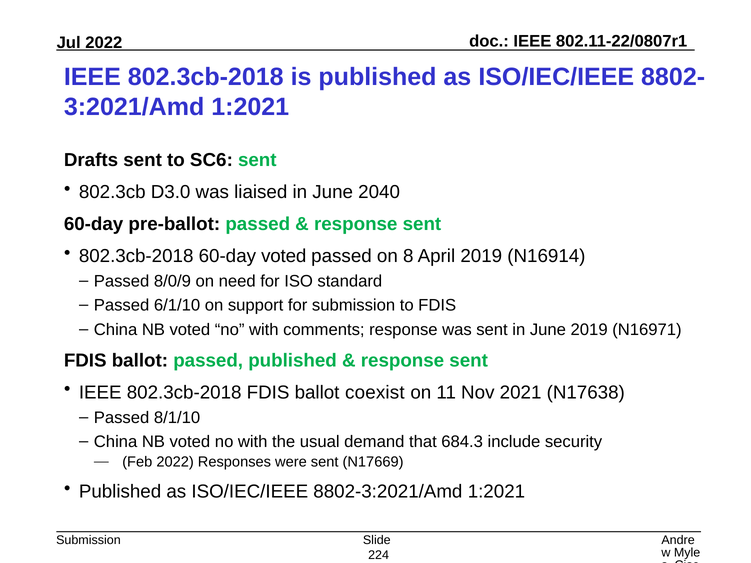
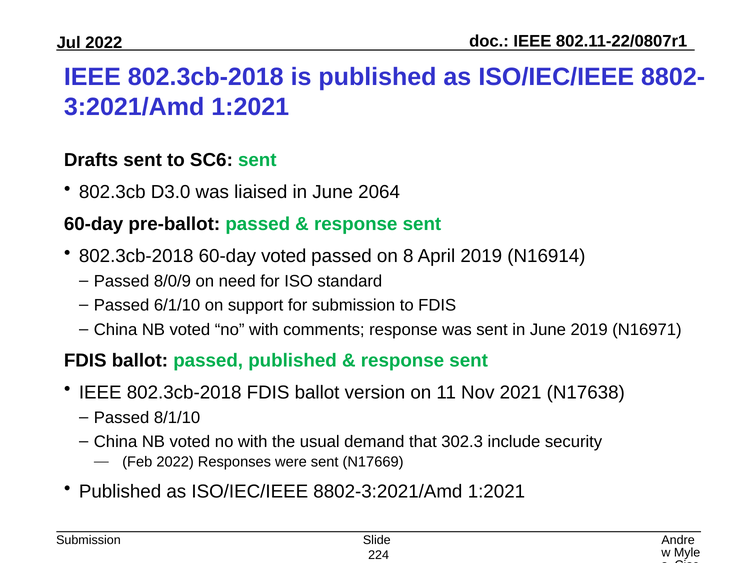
2040: 2040 -> 2064 (379, 192)
coexist: coexist -> version (375, 393)
684.3: 684.3 -> 302.3 (462, 442)
